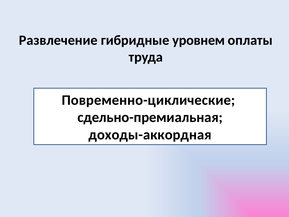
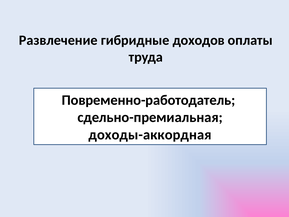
уровнем: уровнем -> доходов (199, 40)
Повременно-циклические: Повременно-циклические -> Повременно-работодатель (148, 100)
